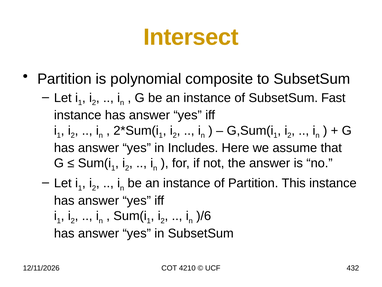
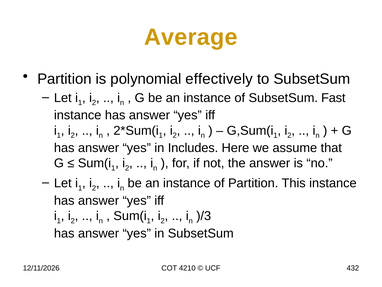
Intersect: Intersect -> Average (191, 37)
composite: composite -> effectively (219, 79)
)/6: )/6 -> )/3 (204, 216)
